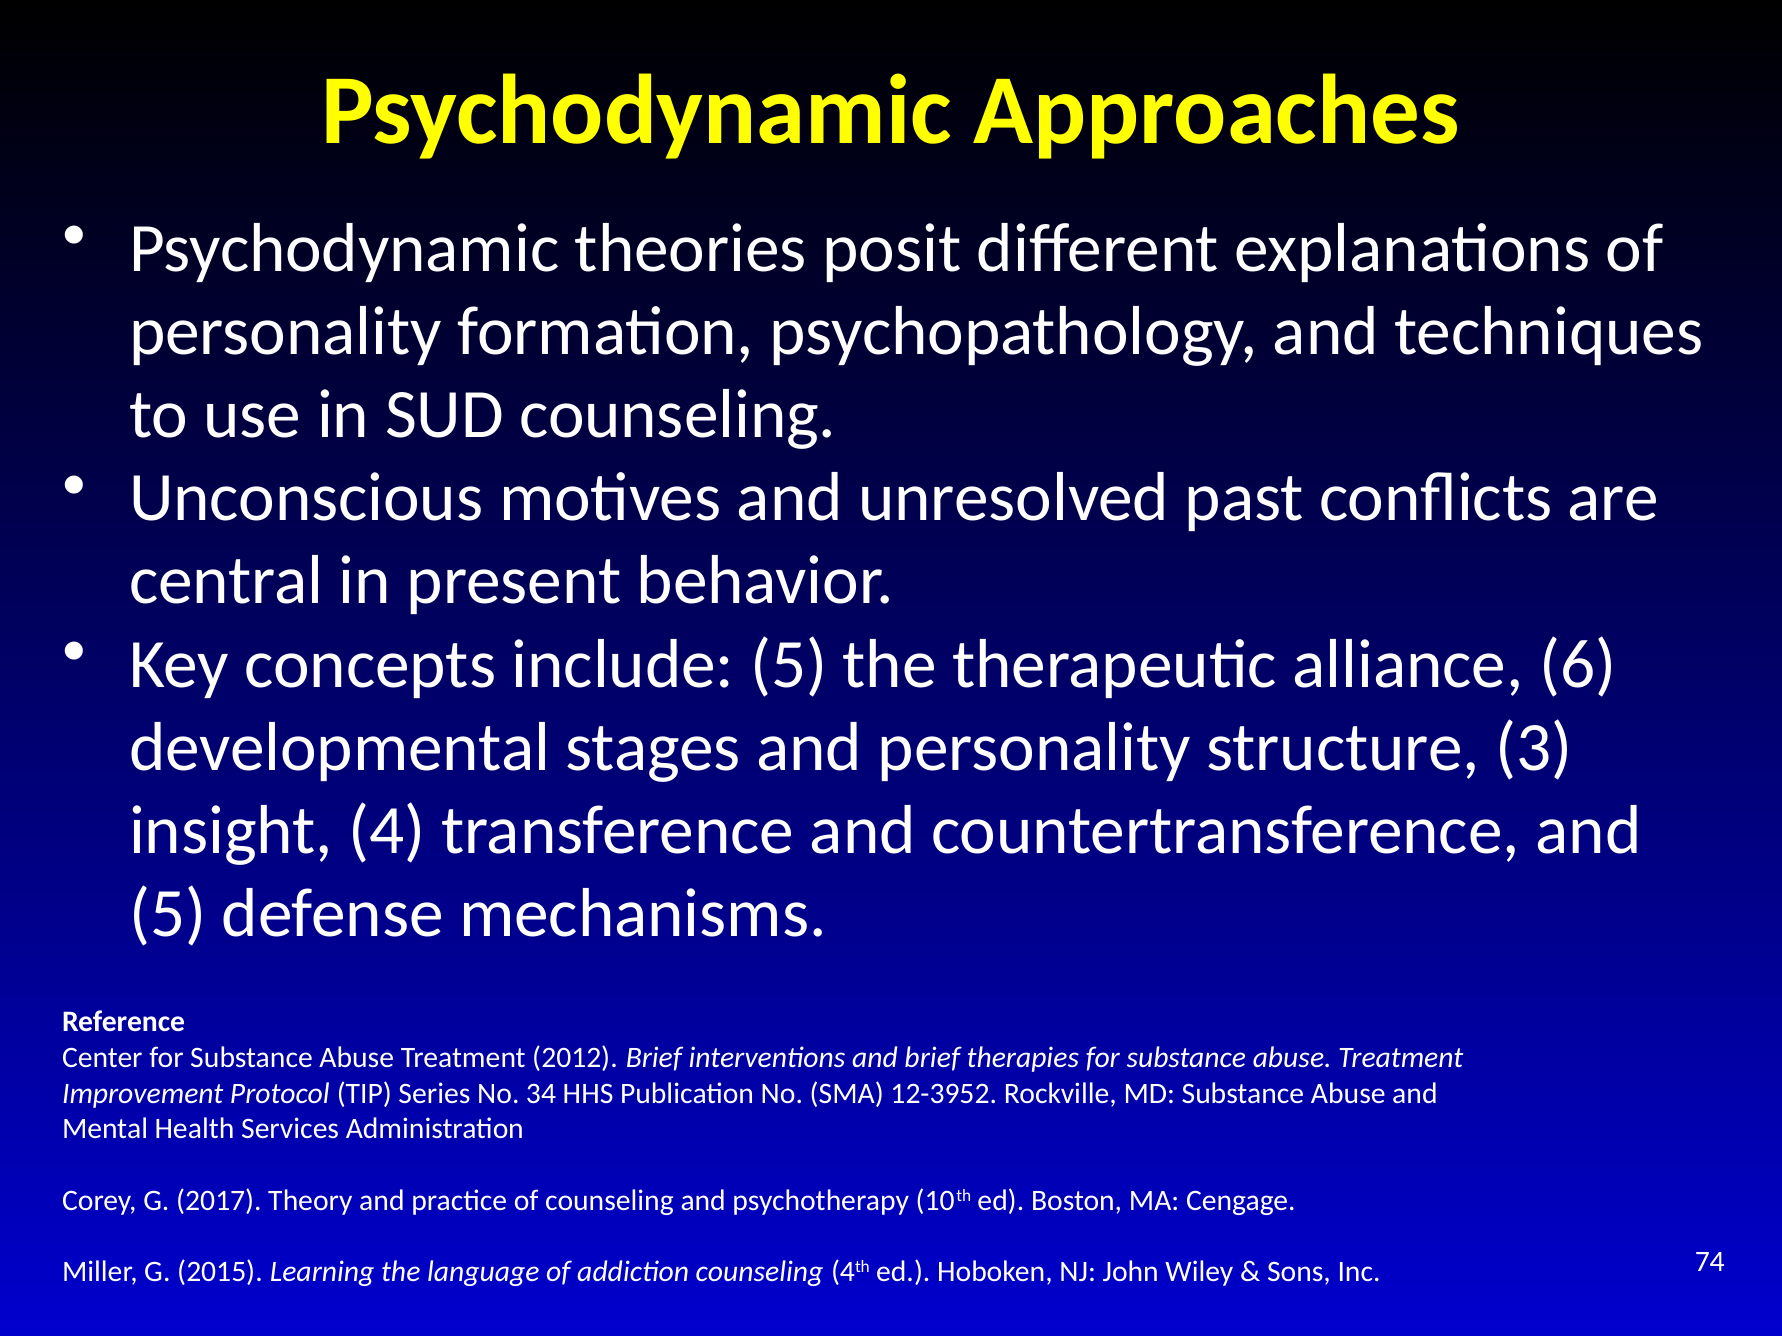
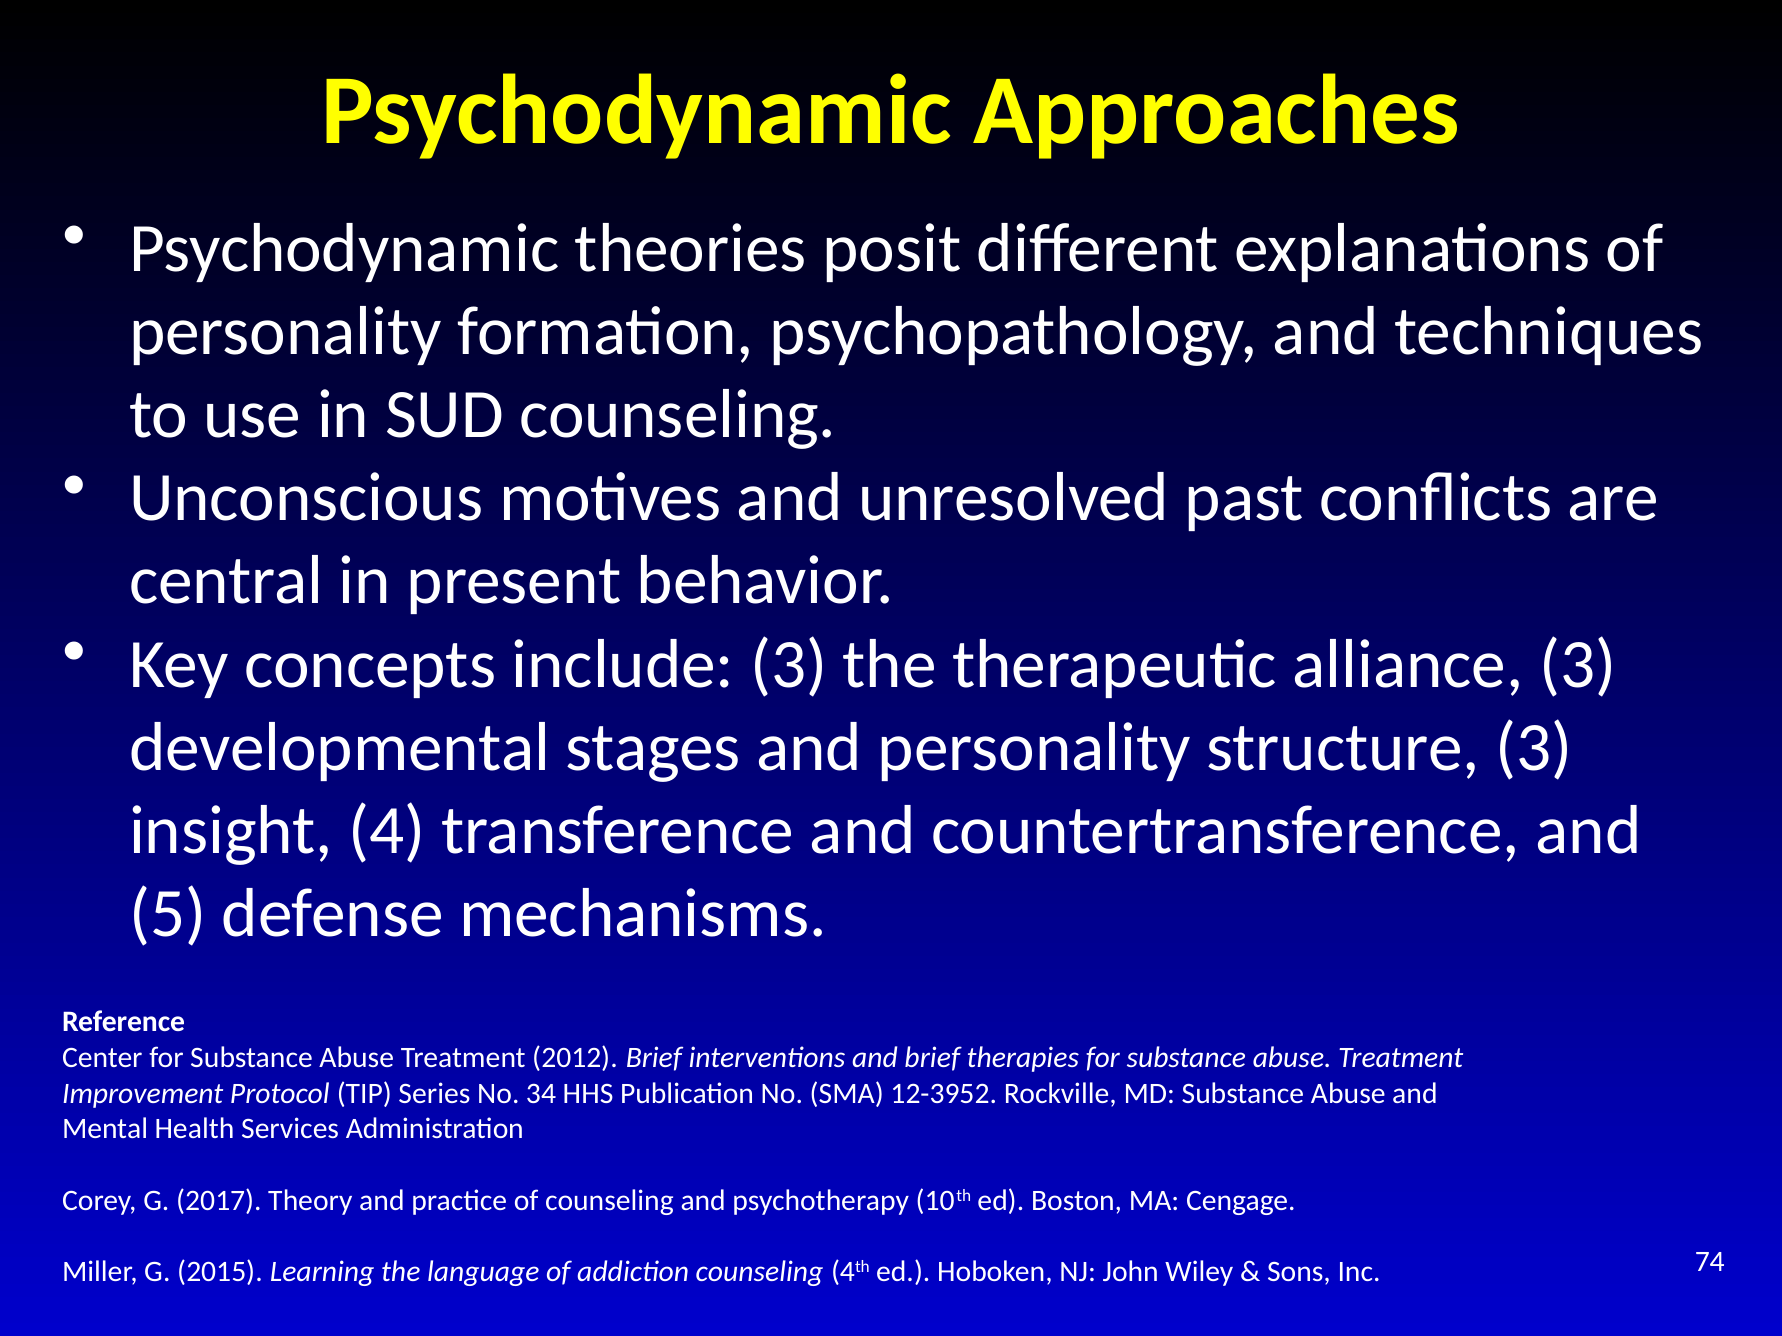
include 5: 5 -> 3 (789, 664)
alliance 6: 6 -> 3 (1578, 664)
